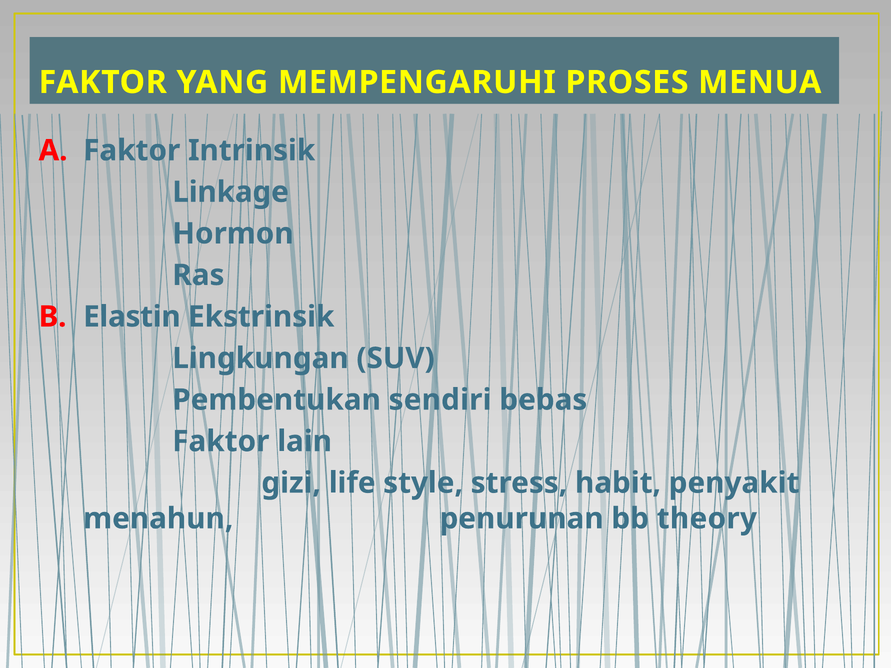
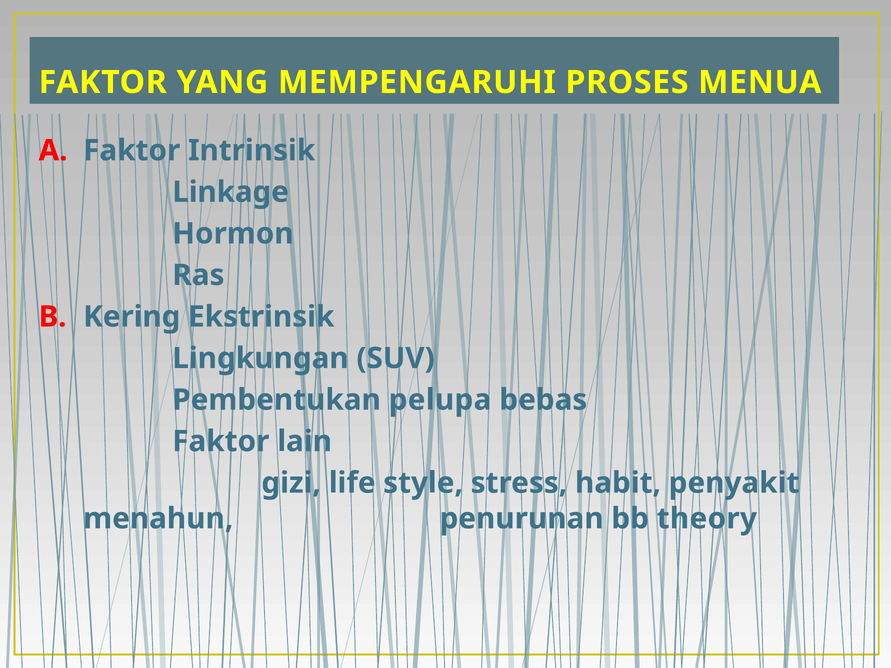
Elastin: Elastin -> Kering (132, 317)
sendiri: sendiri -> pelupa (440, 400)
